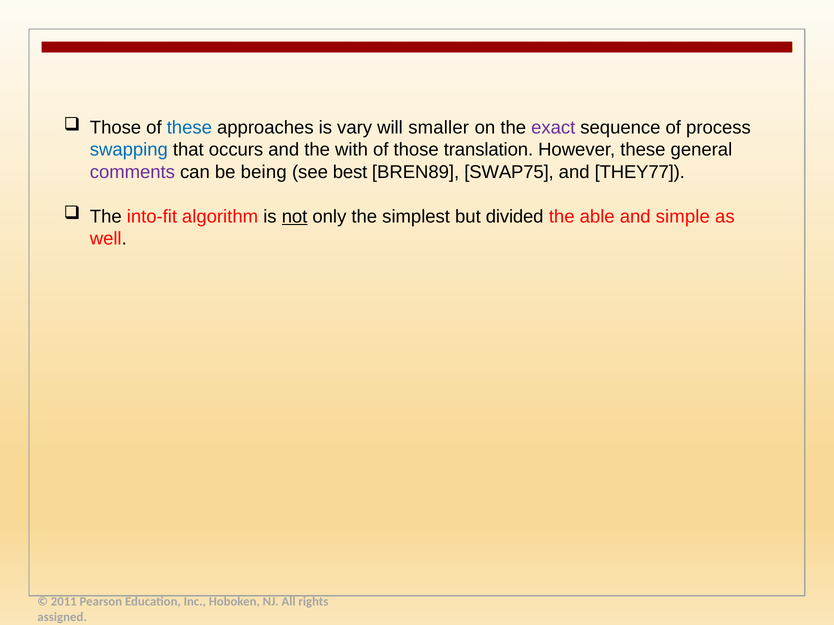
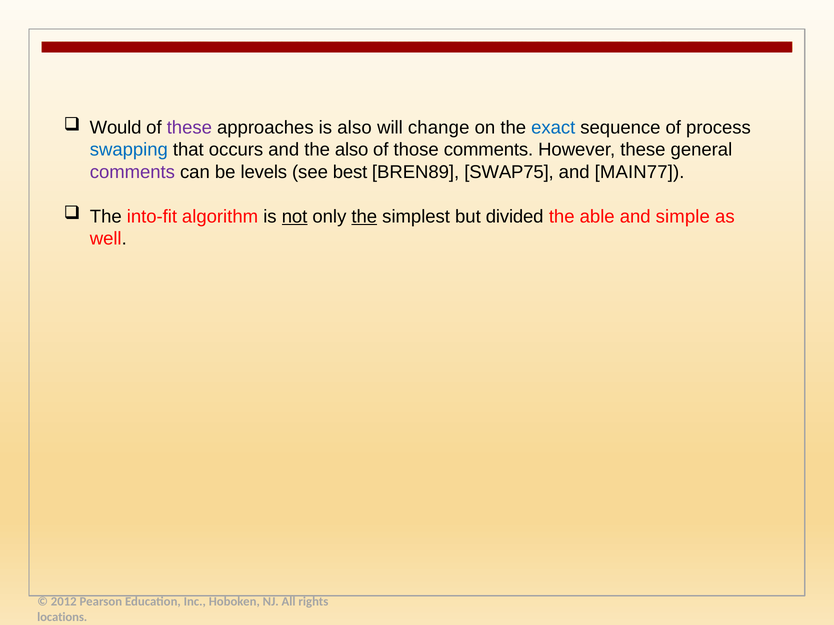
Those: Those -> Would (116, 128)
these colour: blue -> purple (189, 128)
is vary: vary -> also (355, 128)
smaller: smaller -> change (439, 128)
exact colour: purple -> blue (553, 128)
the with: with -> also (352, 150)
those translation: translation -> comments (488, 150)
being: being -> levels (264, 172)
THEY77: THEY77 -> MAIN77 (640, 172)
the underline: none -> present (364, 217)
2011: 2011 -> 2012 (64, 602)
assigned: assigned -> locations (62, 617)
